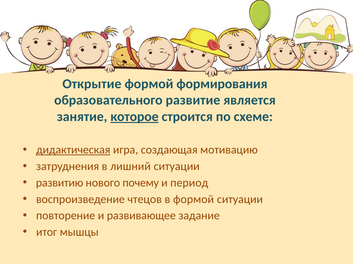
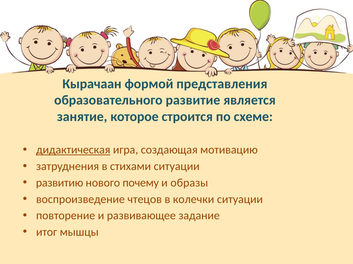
Открытие: Открытие -> Кырачаан (92, 84)
формирования: формирования -> представления (222, 84)
которое underline: present -> none (134, 117)
лишний: лишний -> стихами (130, 167)
период: период -> образы (189, 183)
в формой: формой -> колечки (194, 200)
